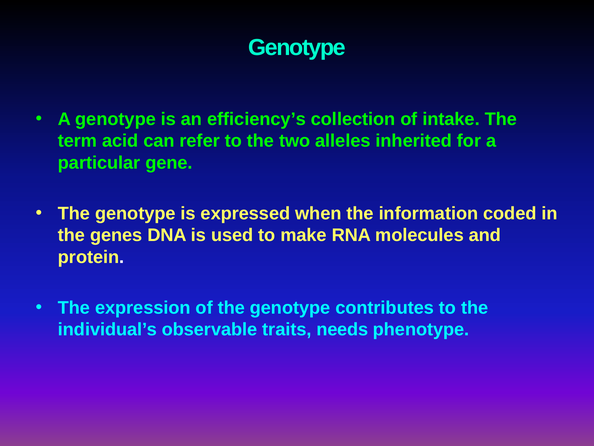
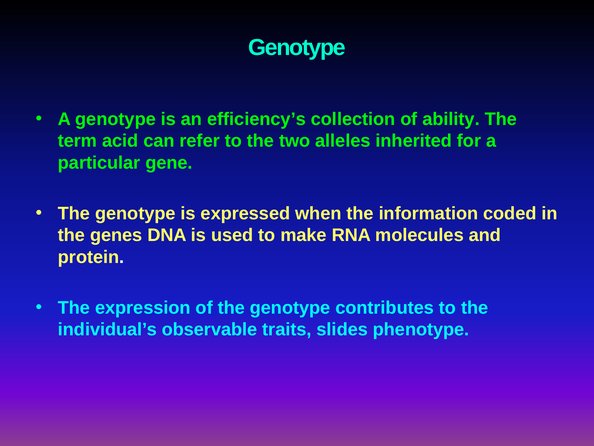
intake: intake -> ability (451, 119)
needs: needs -> slides (342, 329)
